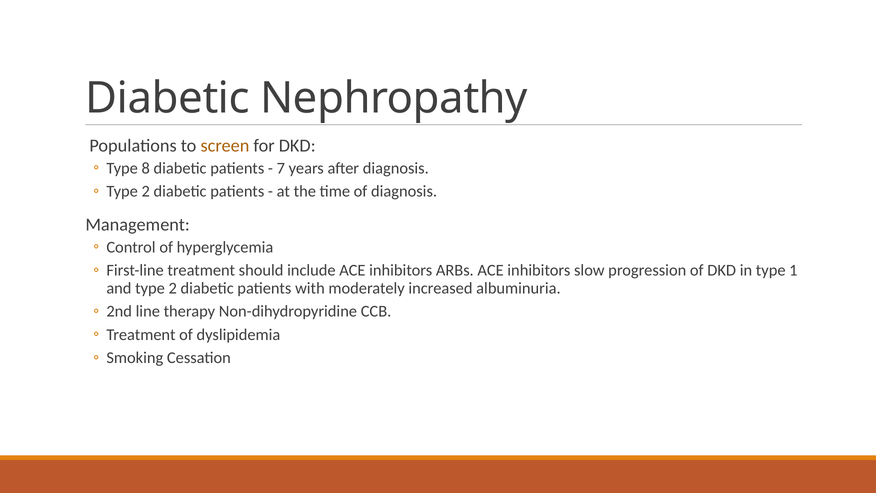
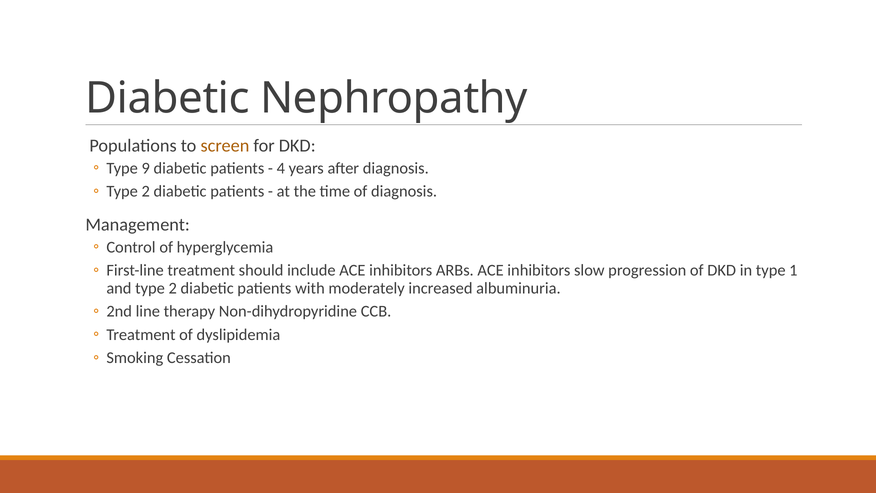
8: 8 -> 9 (146, 168)
7: 7 -> 4 (281, 168)
